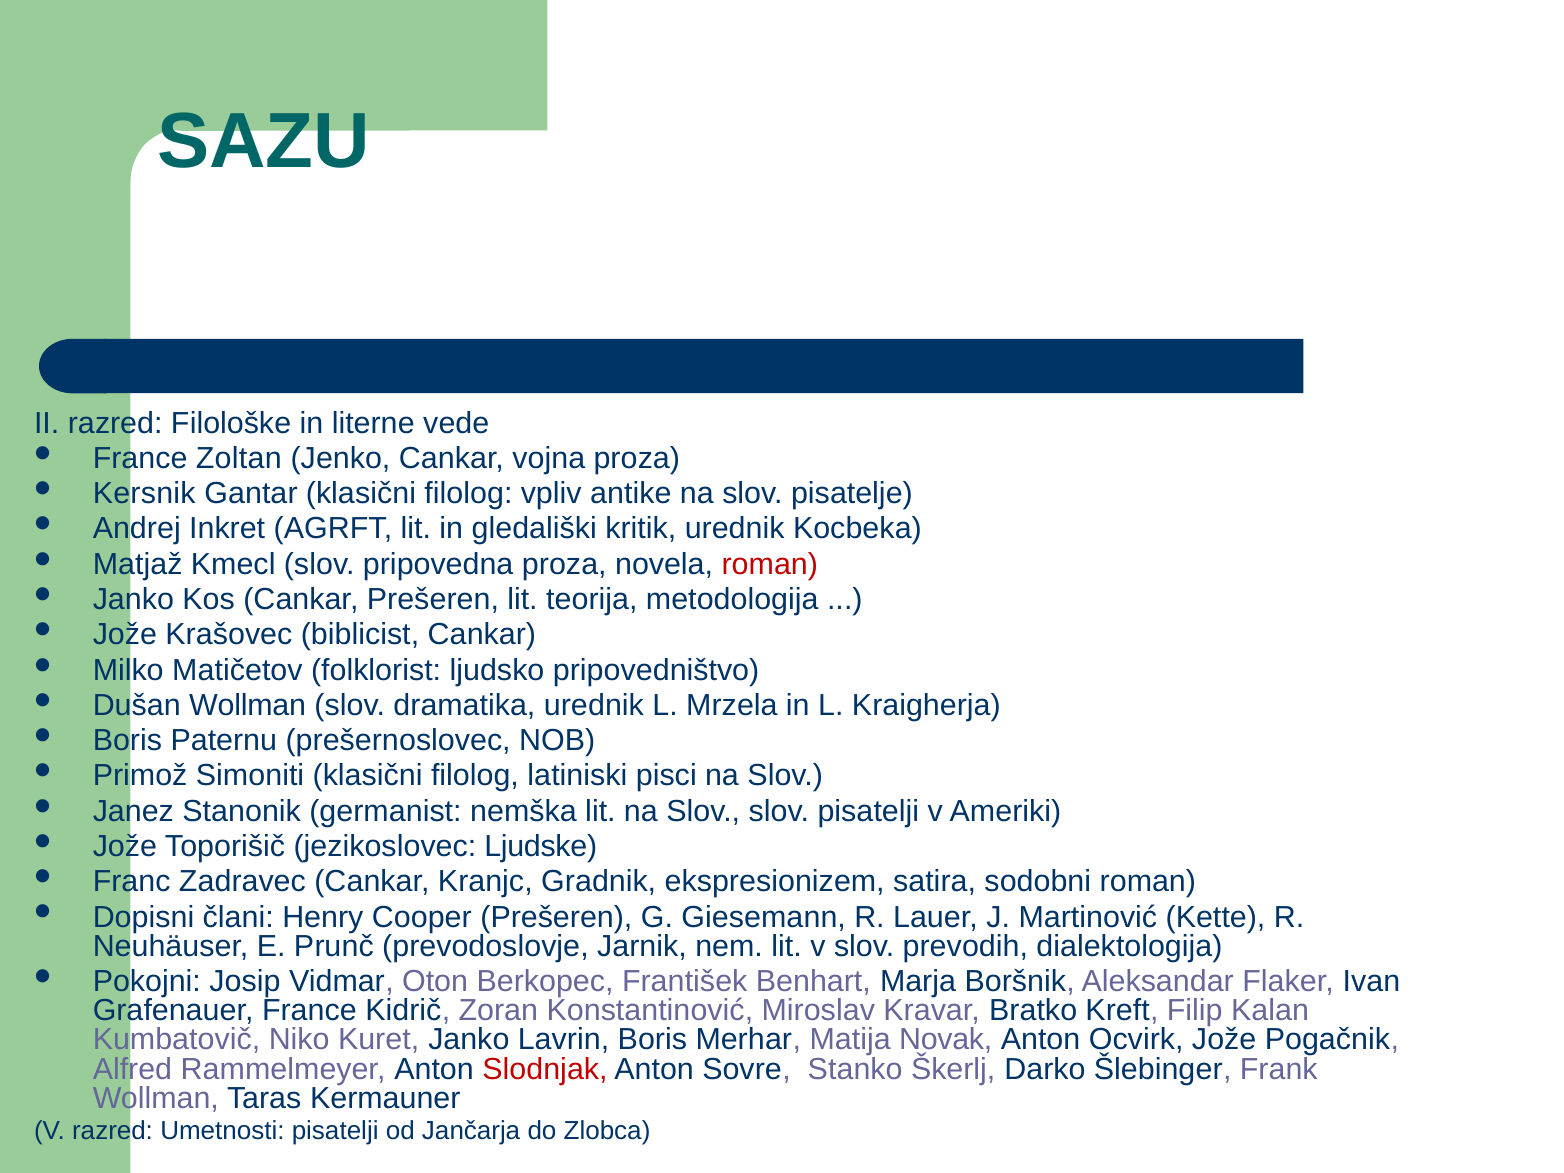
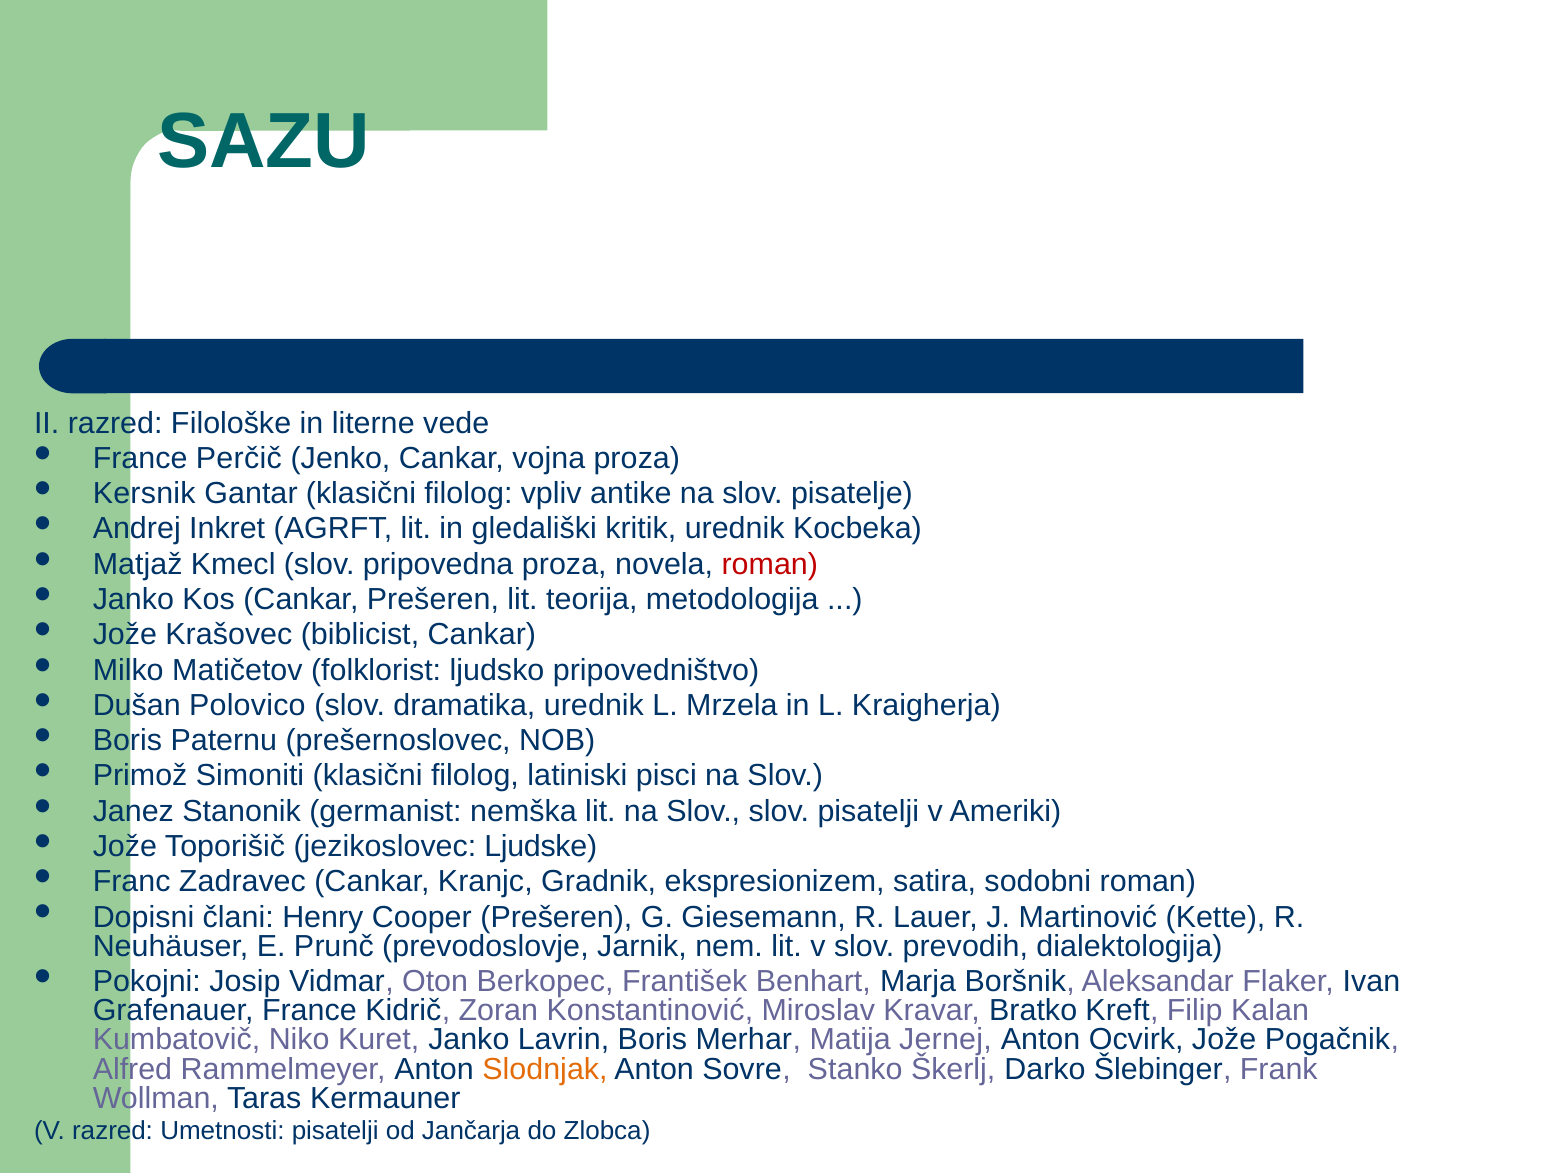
Zoltan: Zoltan -> Perčič (239, 458)
Dušan Wollman: Wollman -> Polovico (247, 705)
Novak: Novak -> Jernej (945, 1040)
Slodnjak colour: red -> orange (545, 1069)
